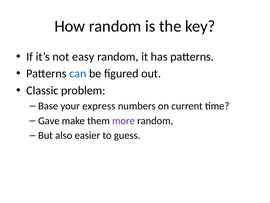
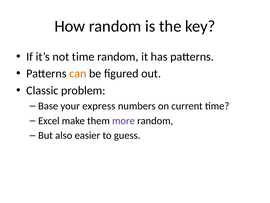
not easy: easy -> time (83, 57)
can colour: blue -> orange (78, 73)
Gave: Gave -> Excel (49, 120)
